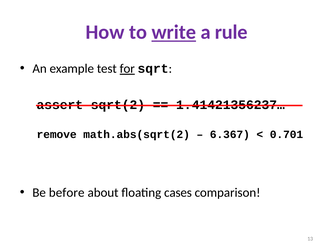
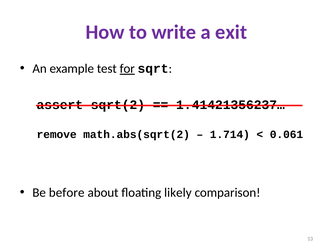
write underline: present -> none (174, 32)
rule: rule -> exit (231, 32)
6.367: 6.367 -> 1.714 (230, 134)
0.701: 0.701 -> 0.061 (286, 134)
cases: cases -> likely (178, 192)
